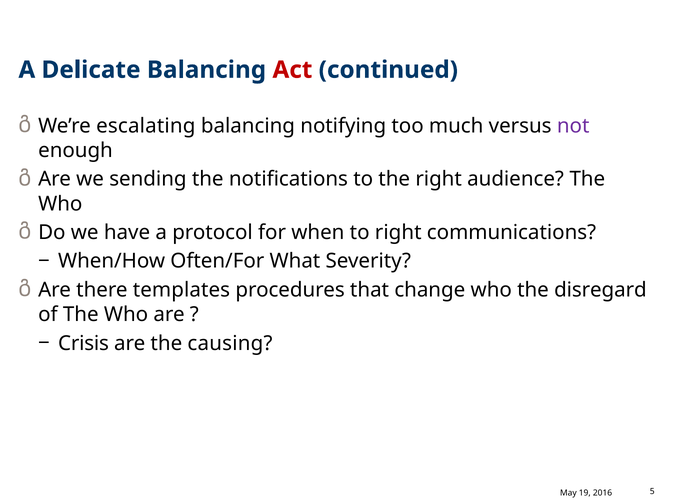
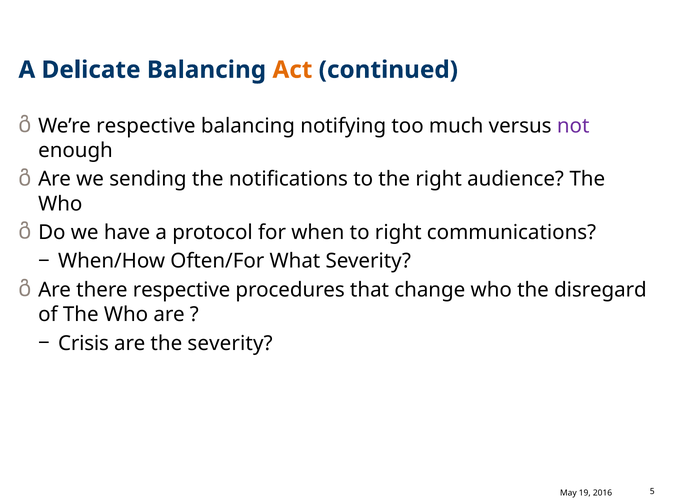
Act colour: red -> orange (292, 70)
We’re escalating: escalating -> respective (146, 126)
there templates: templates -> respective (182, 290)
the causing: causing -> severity (230, 344)
